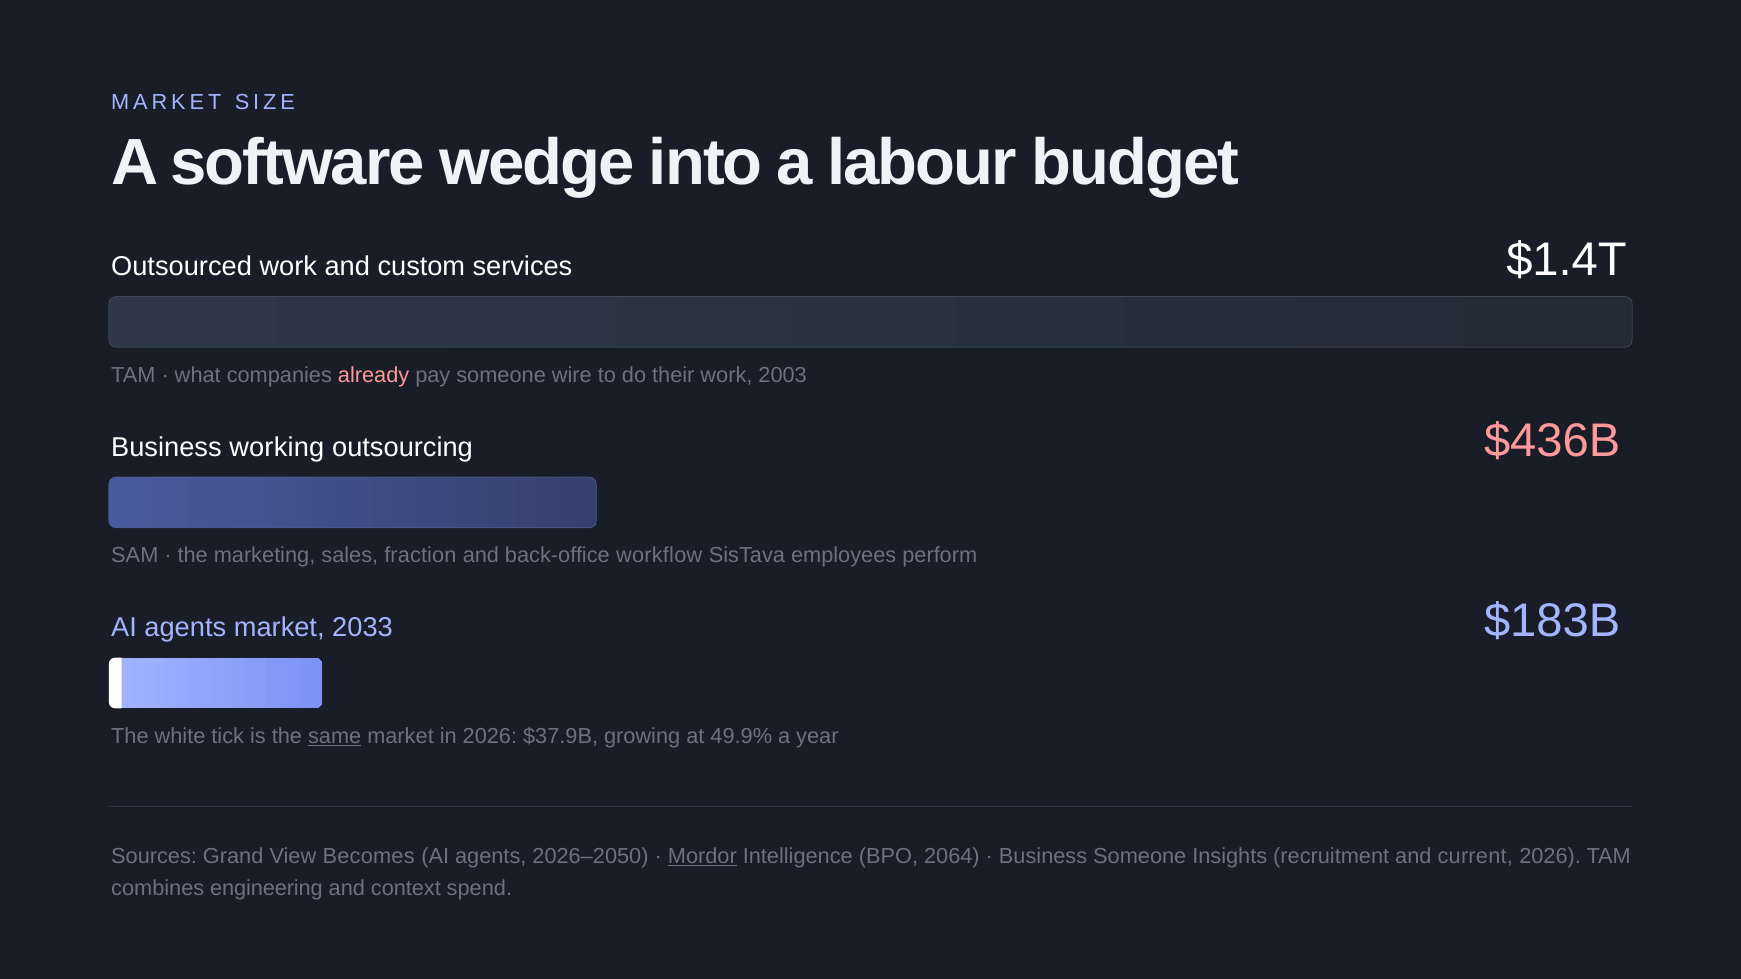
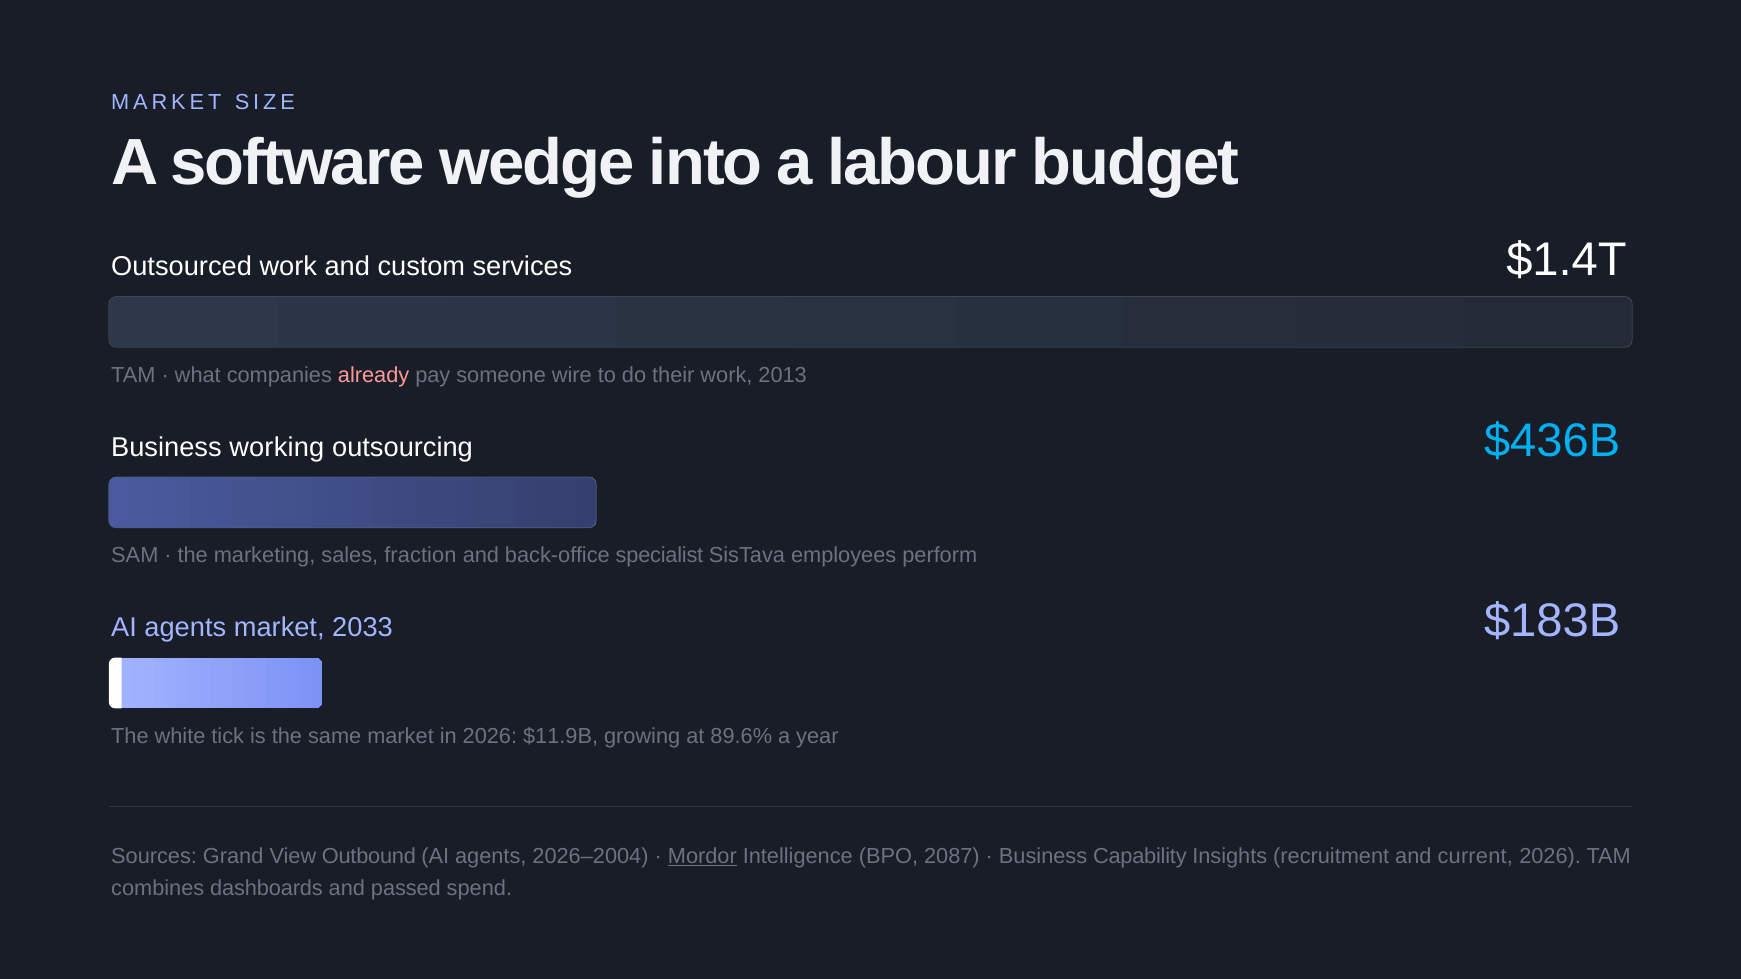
2003: 2003 -> 2013 (783, 375)
$436B colour: pink -> light blue (1552, 441)
workflow: workflow -> specialist (659, 556)
same underline: present -> none (335, 736)
$37.9B: $37.9B -> $11.9B (561, 736)
49.9%: 49.9% -> 89.6% (741, 736)
Becomes: Becomes -> Outbound (369, 857)
2026–2050: 2026–2050 -> 2026–2004 (591, 857)
2064: 2064 -> 2087 (952, 857)
Business Someone: Someone -> Capability (1140, 857)
engineering: engineering -> dashboards (266, 888)
context: context -> passed (406, 888)
